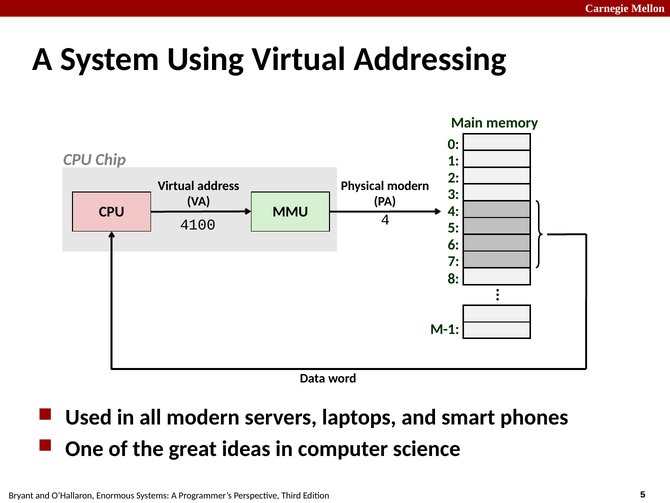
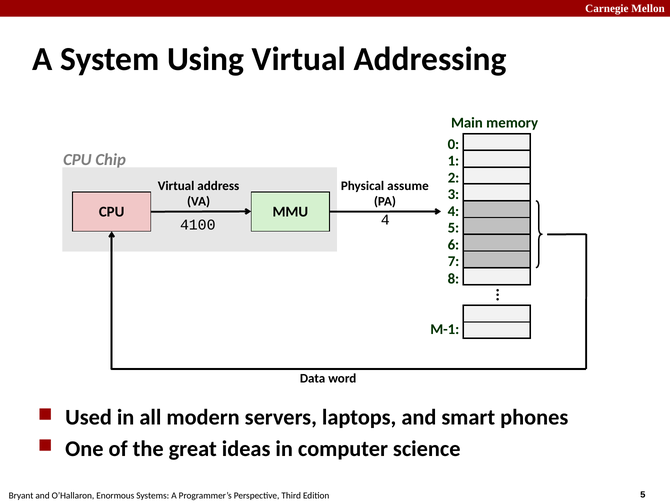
Physical modern: modern -> assume (408, 186)
